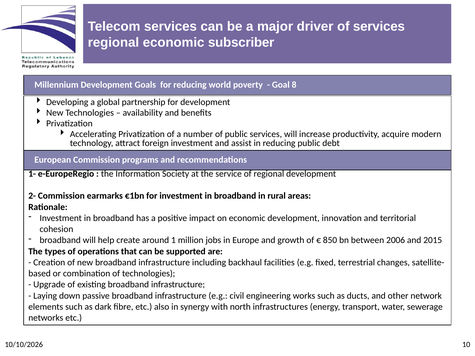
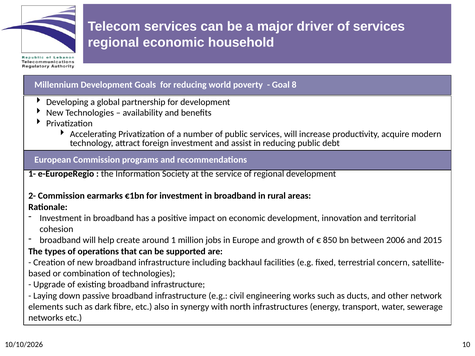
subscriber: subscriber -> household (241, 42)
changes: changes -> concern (393, 263)
